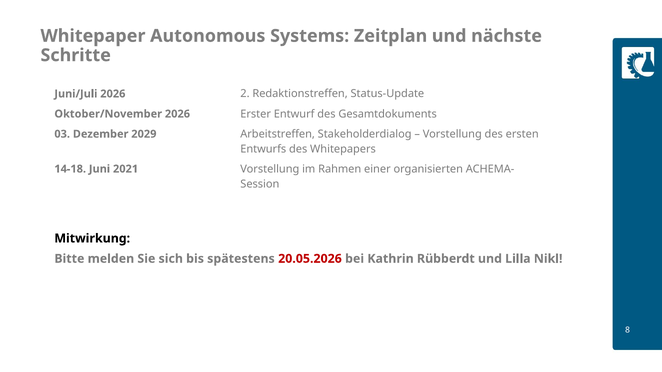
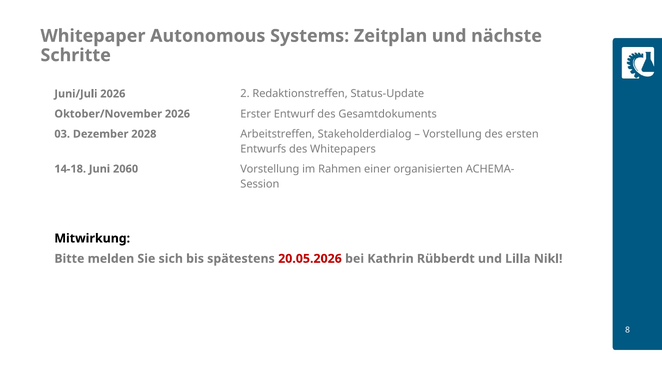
2029: 2029 -> 2028 (144, 134)
2021: 2021 -> 2060 (126, 169)
